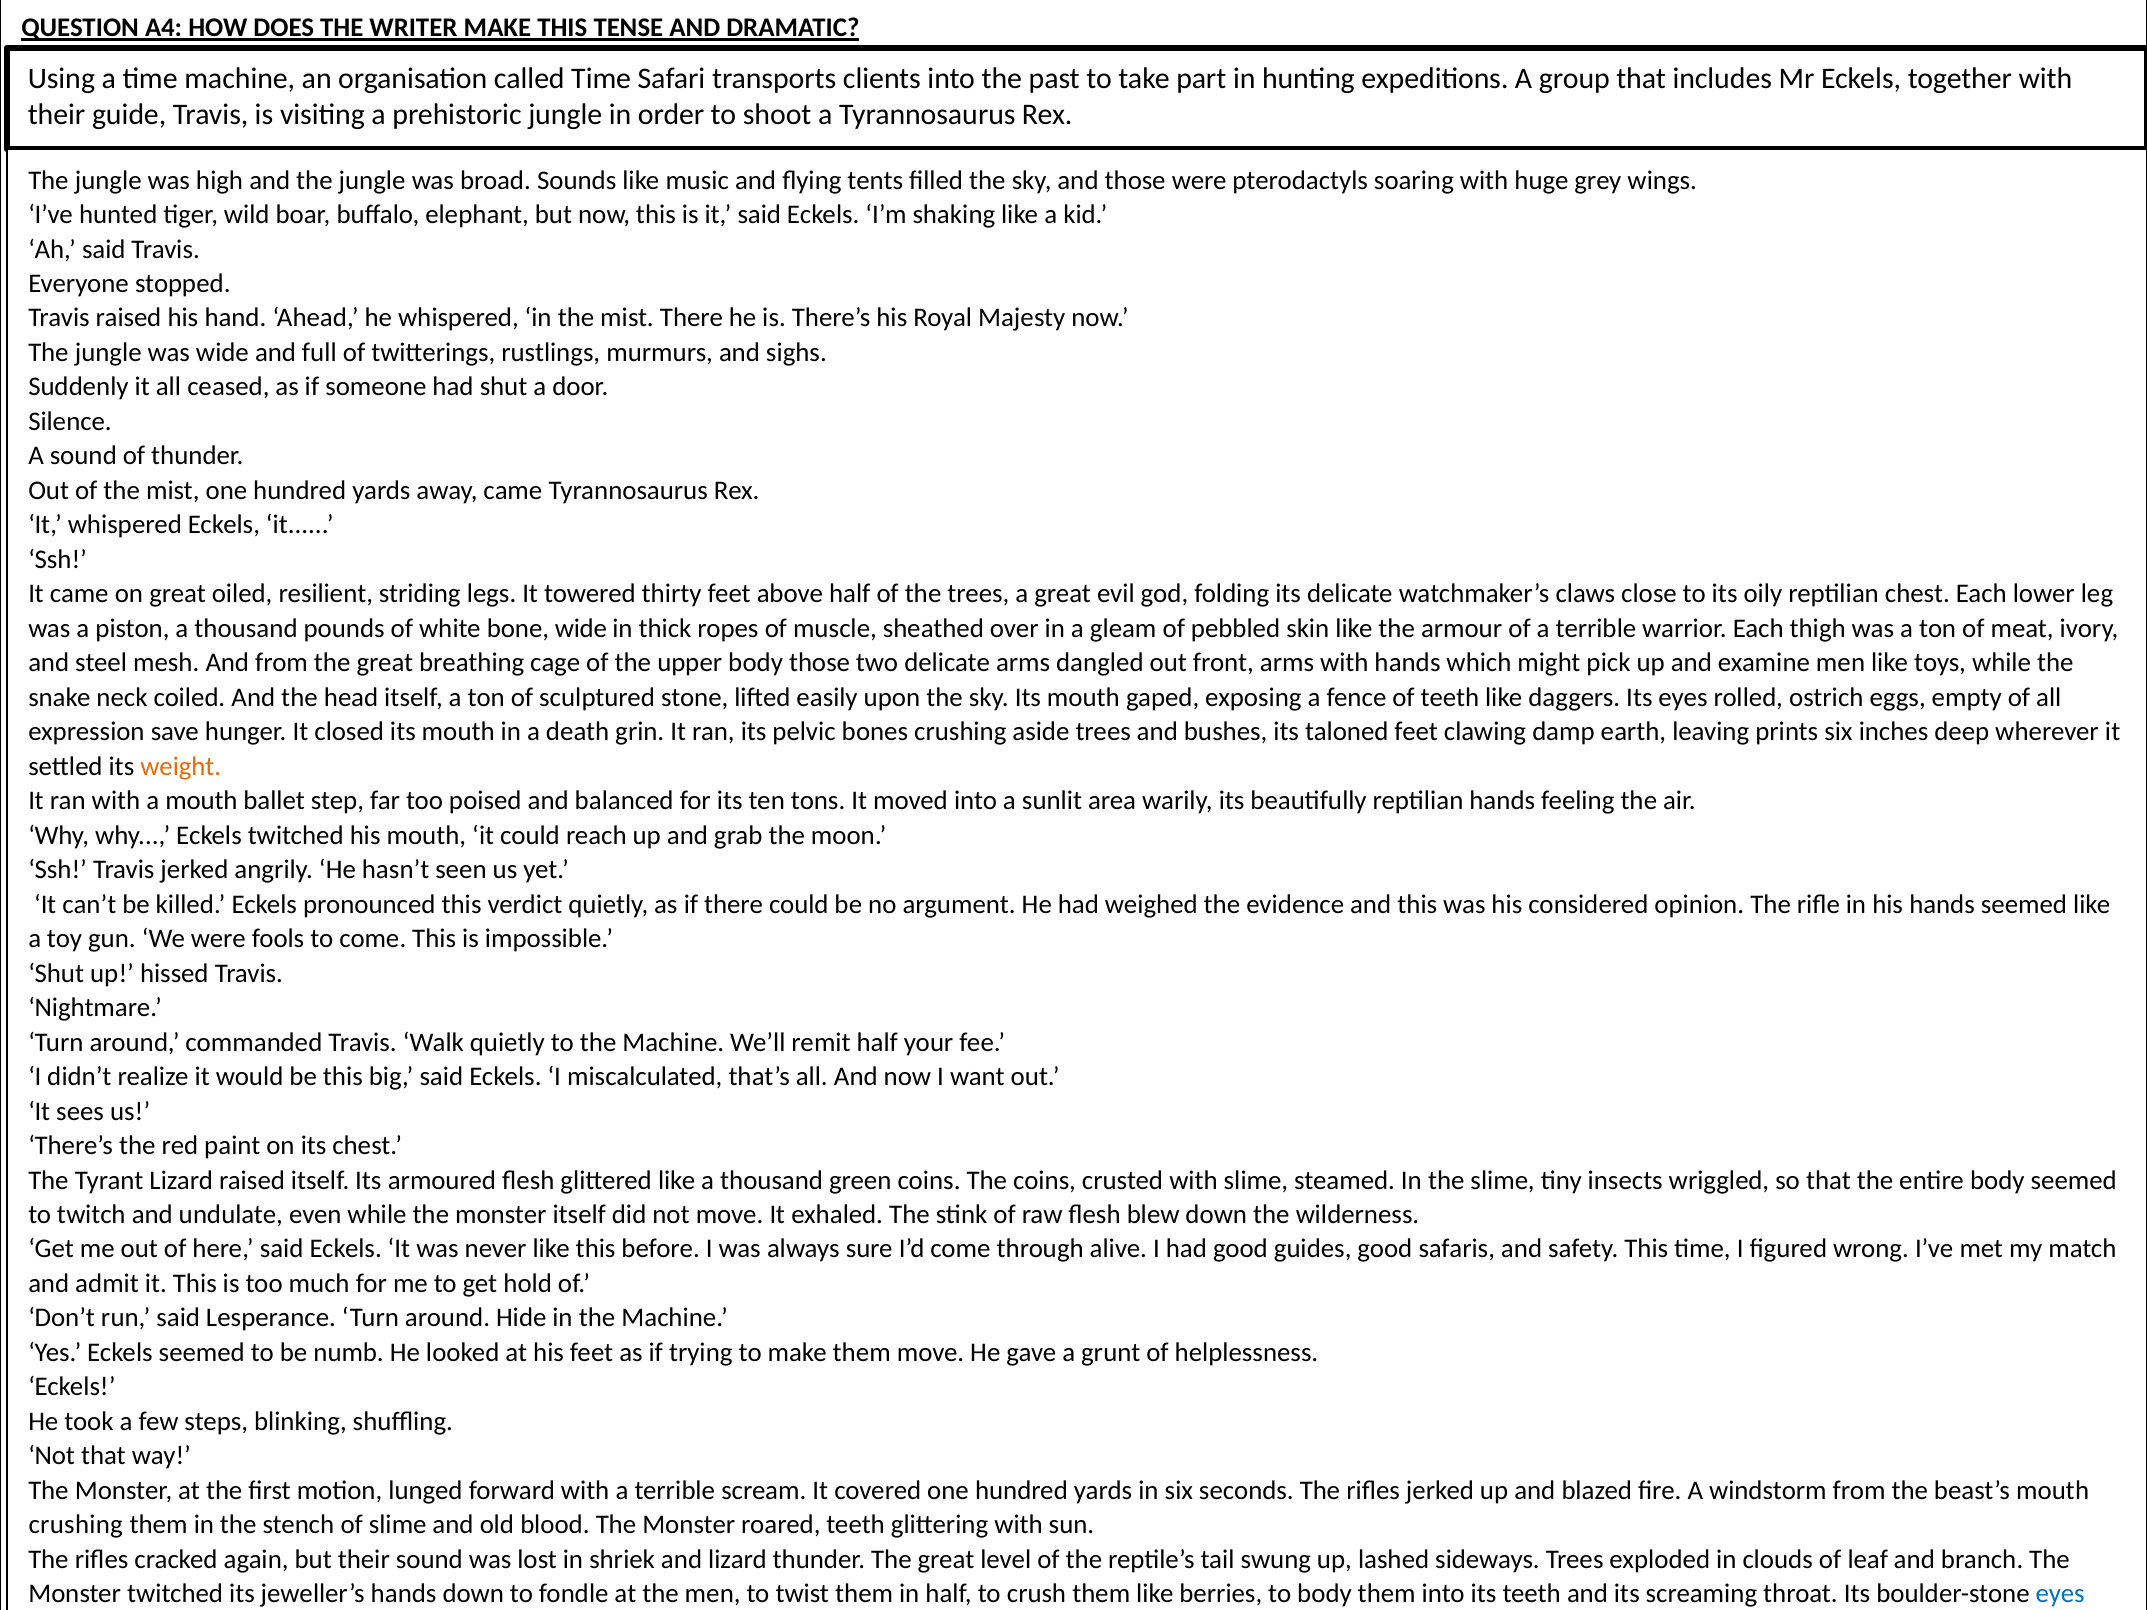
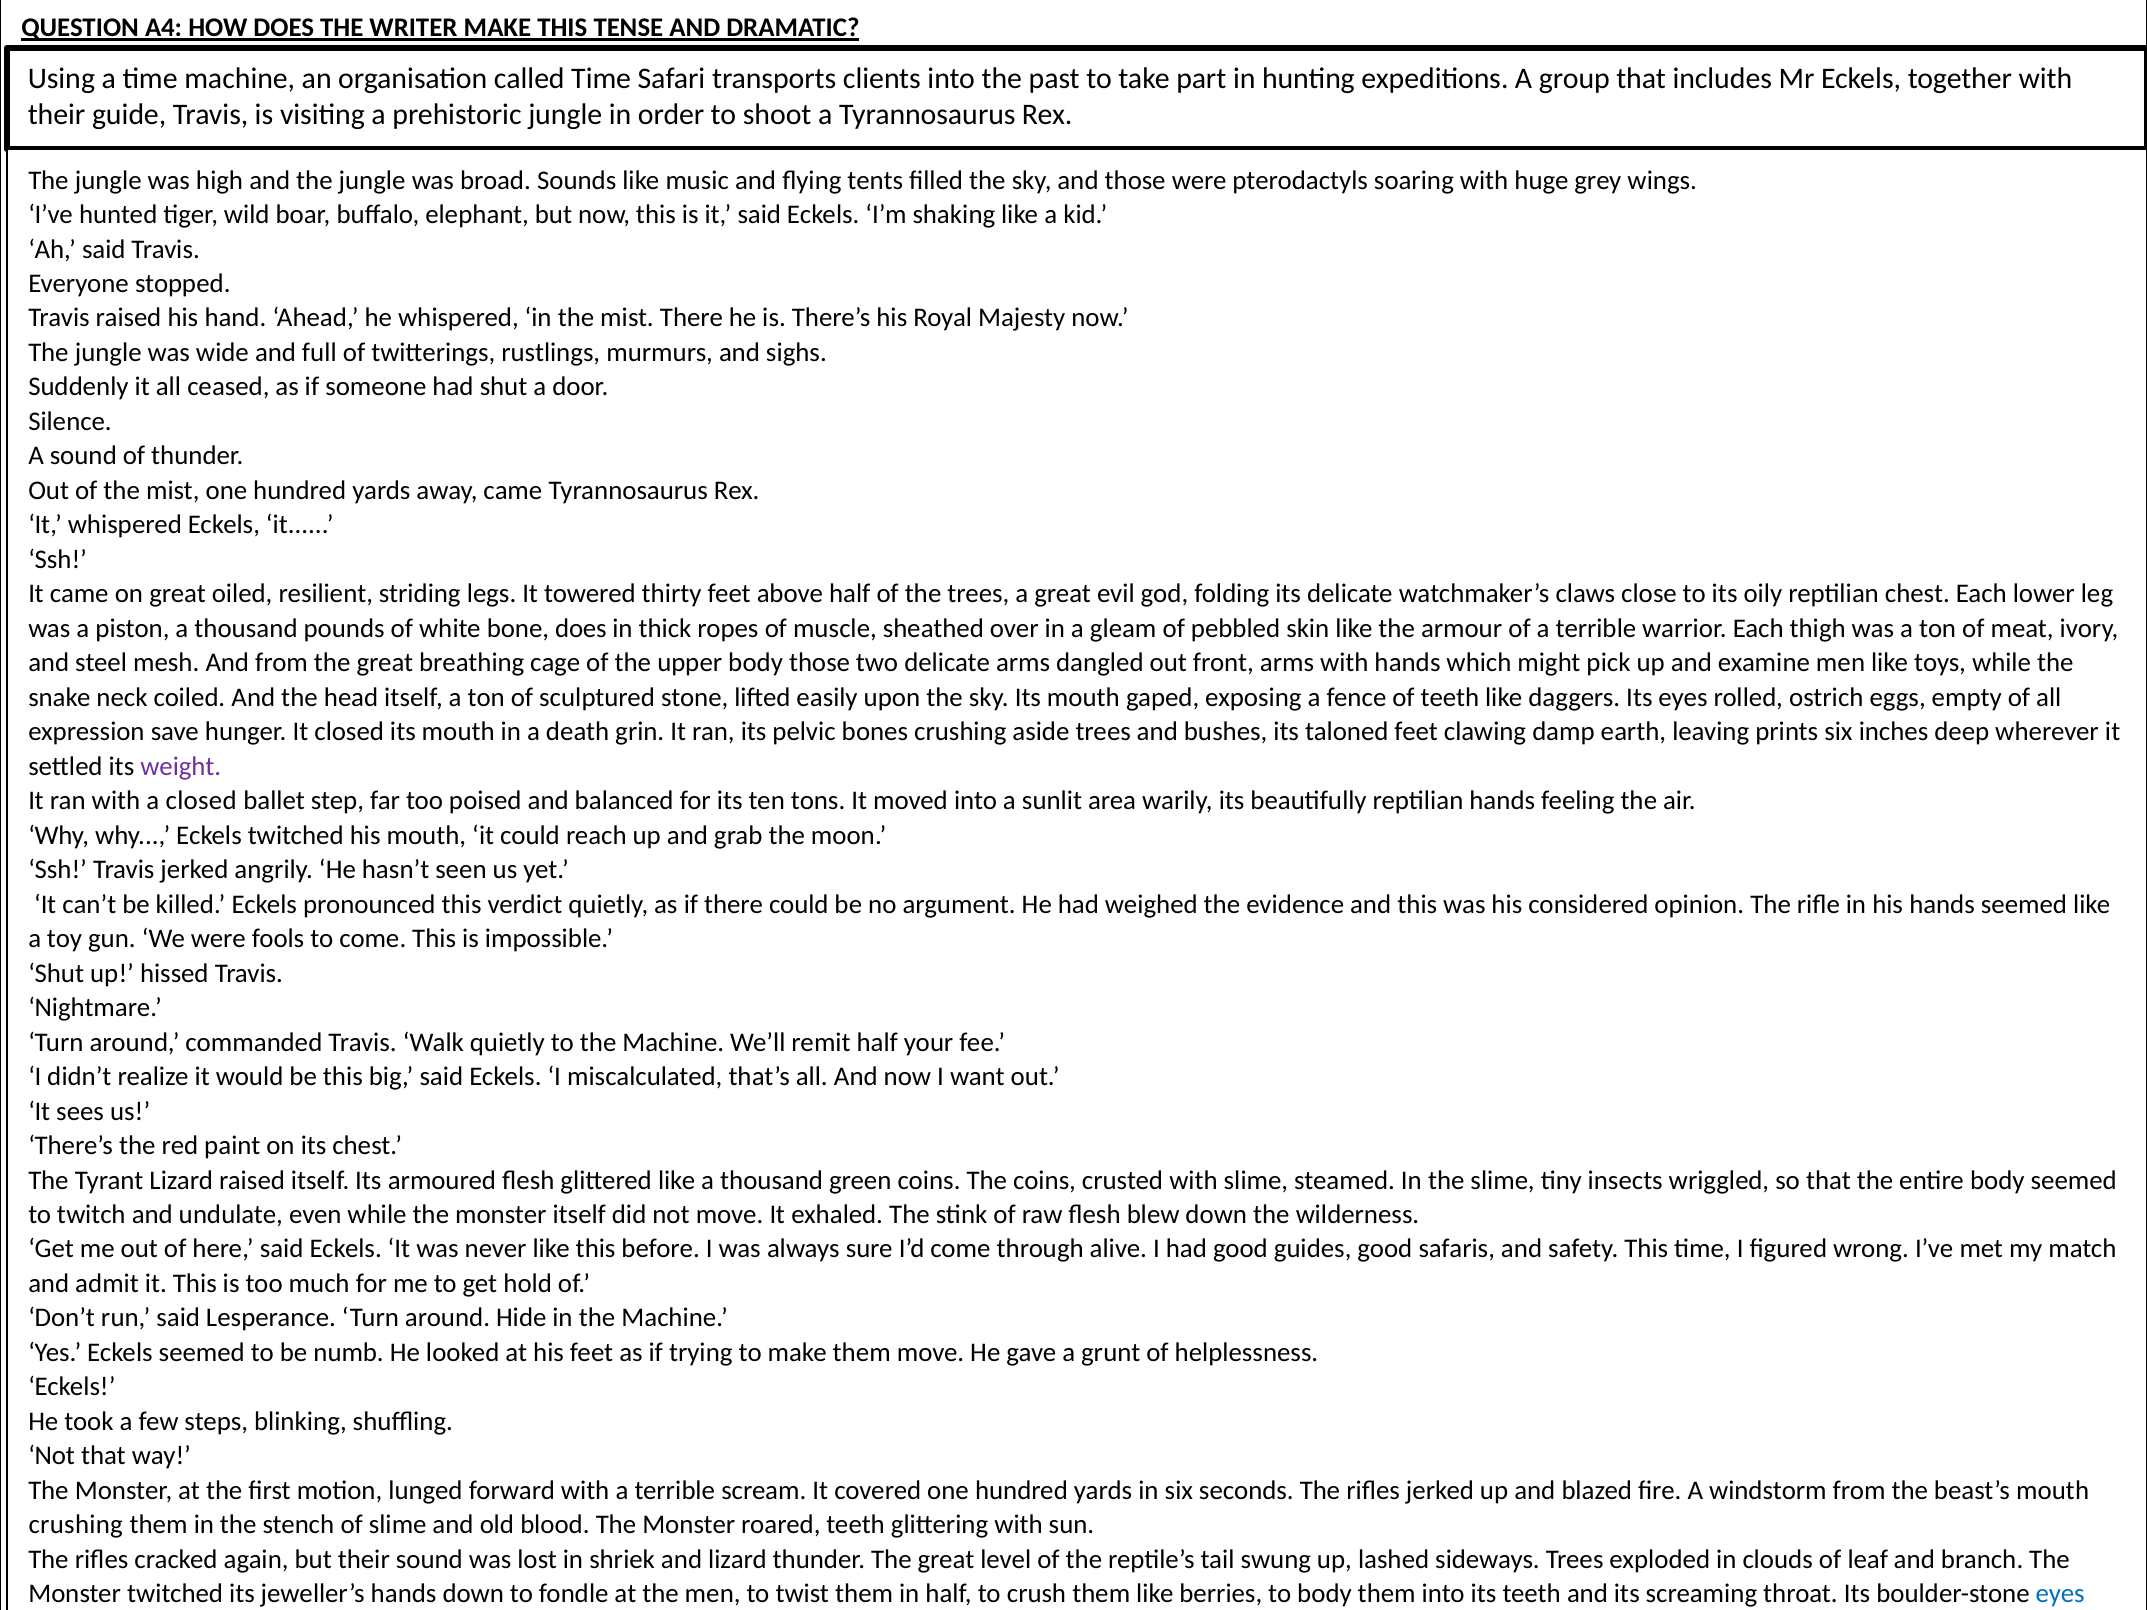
bone wide: wide -> does (581, 629)
weight colour: orange -> purple (181, 767)
a mouth: mouth -> closed (201, 801)
